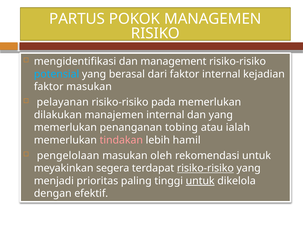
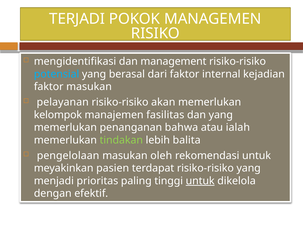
PARTUS: PARTUS -> TERJADI (77, 19)
pada: pada -> akan (163, 102)
dilakukan: dilakukan -> kelompok (58, 115)
manajemen internal: internal -> fasilitas (165, 115)
tobing: tobing -> bahwa (181, 128)
tindakan colour: pink -> light green (121, 140)
hamil: hamil -> balita (187, 140)
segera: segera -> pasien (113, 168)
risiko-risiko underline: present -> none (205, 168)
